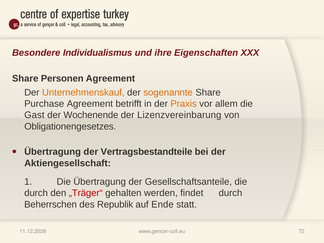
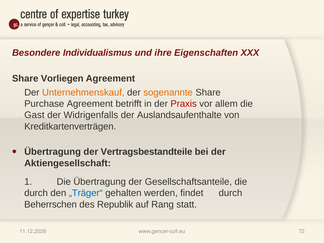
Personen: Personen -> Vorliegen (62, 78)
Praxis colour: orange -> red (184, 104)
Wochenende: Wochenende -> Widrigenfalls (91, 115)
Lizenzvereinbarung: Lizenzvereinbarung -> Auslandsaufenthalte (179, 115)
Obligationengesetzes: Obligationengesetzes -> Kreditkartenverträgen (70, 126)
„Träger“ colour: red -> blue (86, 193)
Ende: Ende -> Rang (163, 204)
